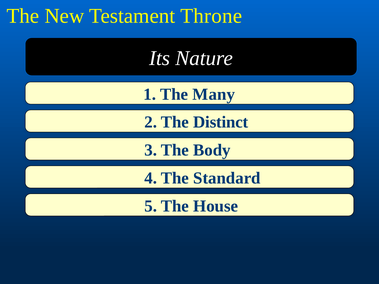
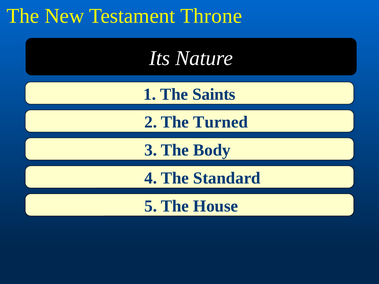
Many: Many -> Saints (214, 94)
Distinct: Distinct -> Turned (221, 122)
